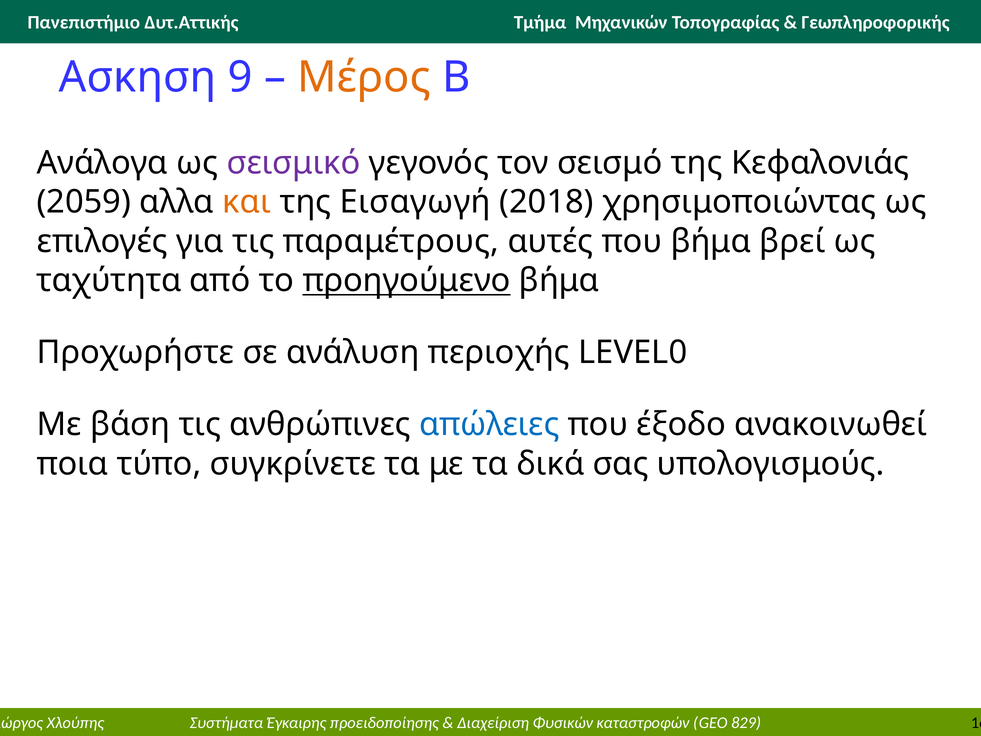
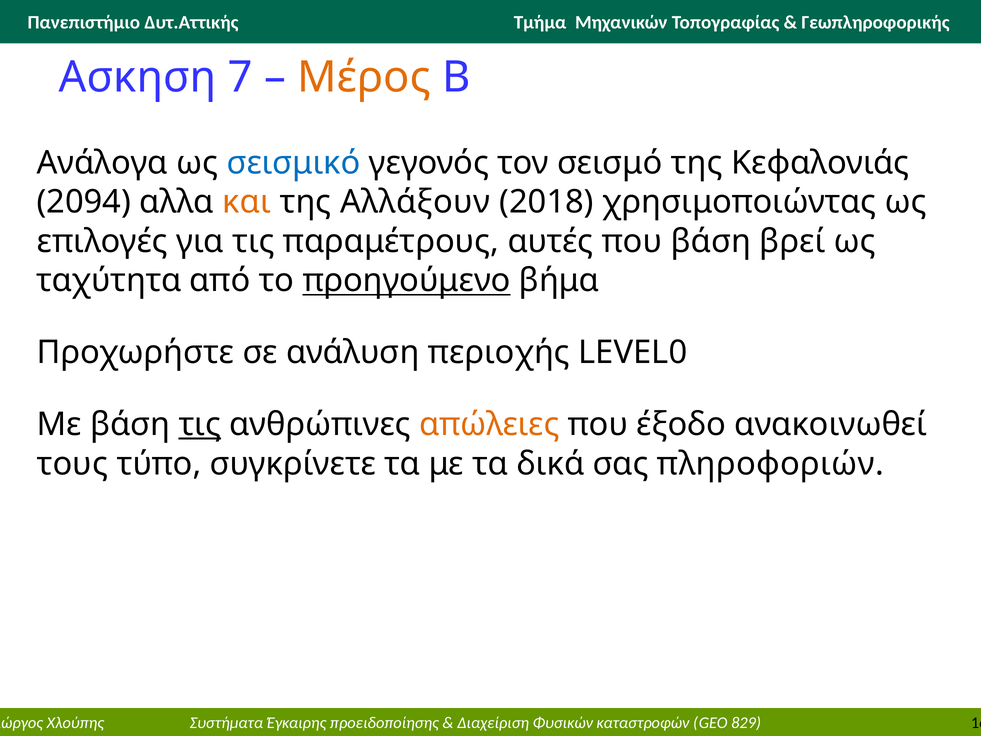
9: 9 -> 7 (240, 77)
σεισμικό colour: purple -> blue (294, 163)
2059: 2059 -> 2094 (84, 202)
Εισαγωγή: Εισαγωγή -> Αλλάξουν (415, 202)
που βήμα: βήμα -> βάση (711, 241)
τις underline: none -> present (200, 424)
απώλειες colour: blue -> orange (489, 424)
ποια: ποια -> τους (72, 464)
υπολογισμούς: υπολογισμούς -> πληροφοριών (770, 464)
